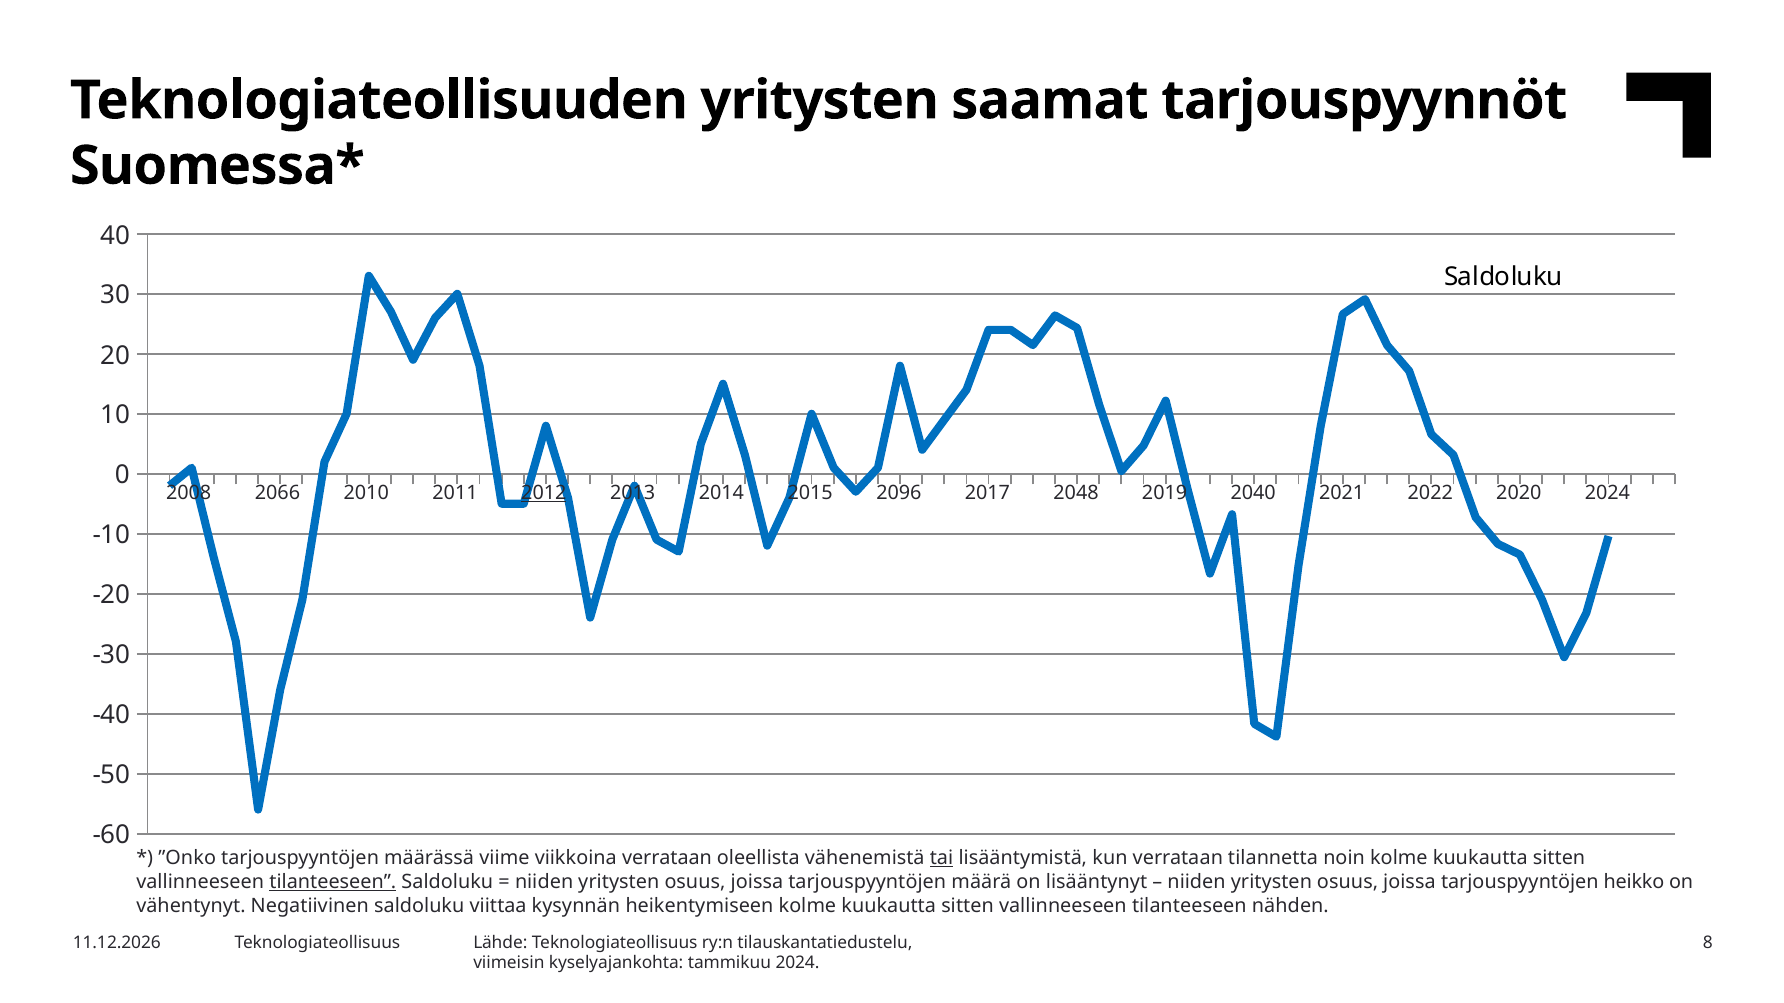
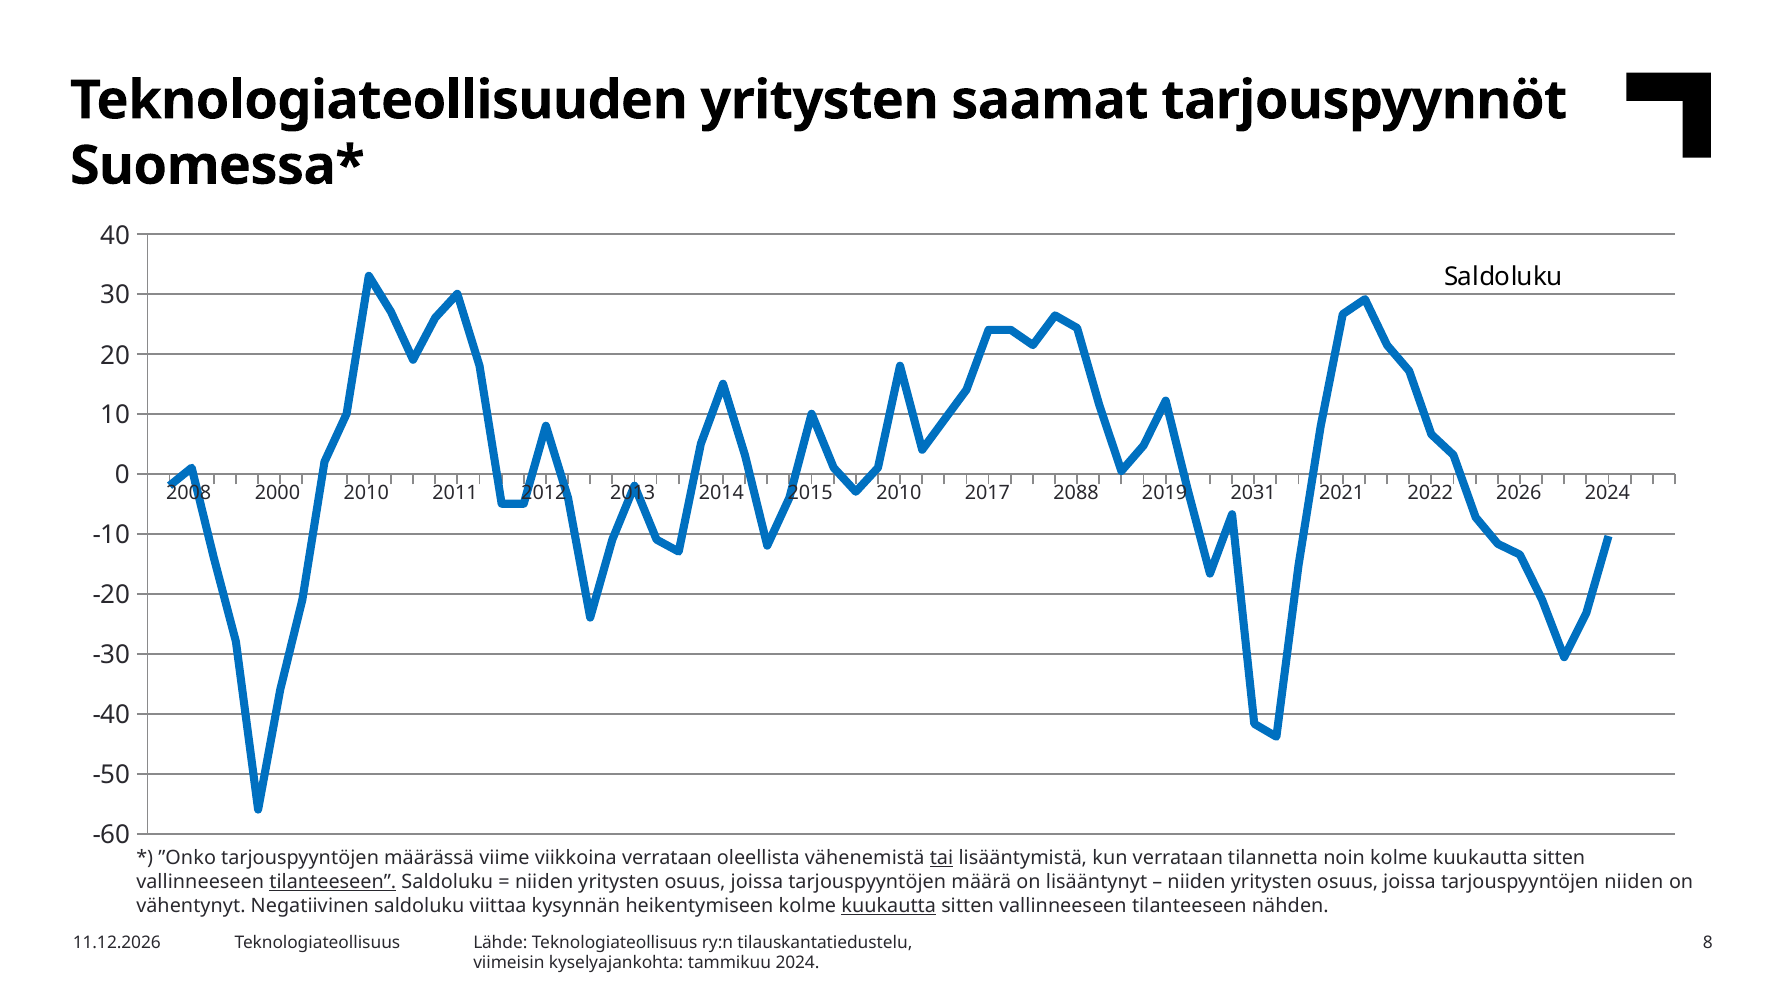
2066: 2066 -> 2000 (278, 493)
2012 underline: present -> none (544, 493)
2015 2096: 2096 -> 2010 (899, 493)
2048: 2048 -> 2088 (1076, 493)
2040: 2040 -> 2031 (1253, 493)
2020: 2020 -> 2026 (1519, 493)
tarjouspyyntöjen heikko: heikko -> niiden (1634, 882)
kuukautta underline: none -> present (889, 906)
